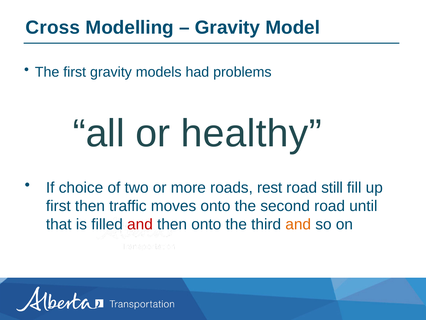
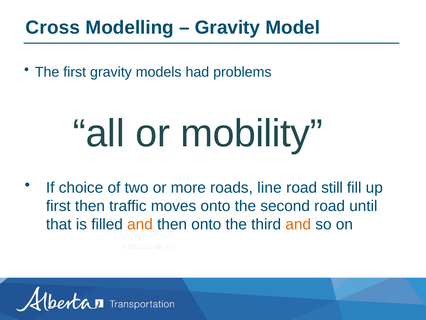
healthy: healthy -> mobility (252, 133)
rest: rest -> line (270, 187)
and colour: red -> orange (140, 224)
